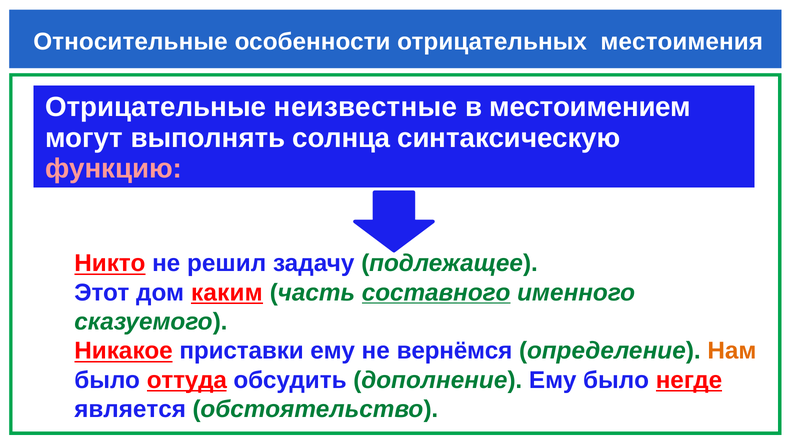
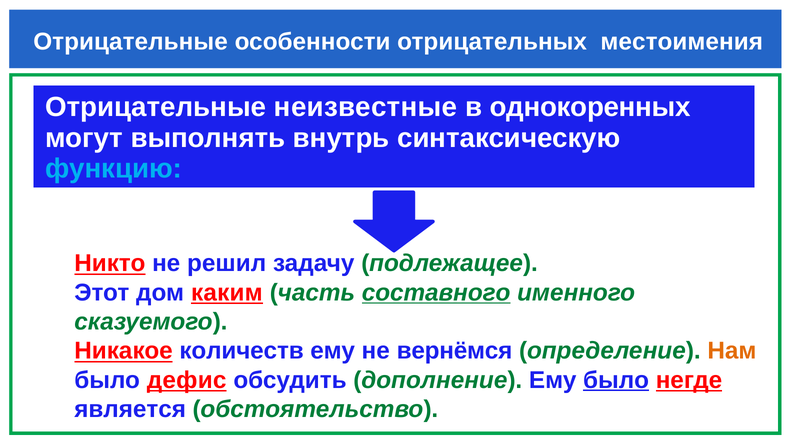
Относительные: Относительные -> Отрицательные (131, 42)
местоимением: местоимением -> однокоренных (590, 107)
солнца: солнца -> внутрь (341, 138)
функцию colour: pink -> light blue (114, 169)
приставки: приставки -> количеств (242, 351)
оттуда: оттуда -> дефис (187, 380)
было underline: none -> present (616, 380)
